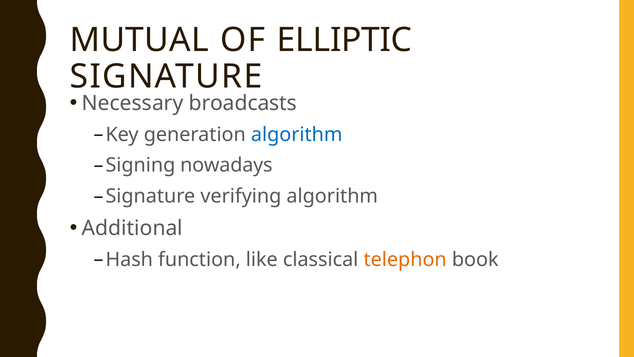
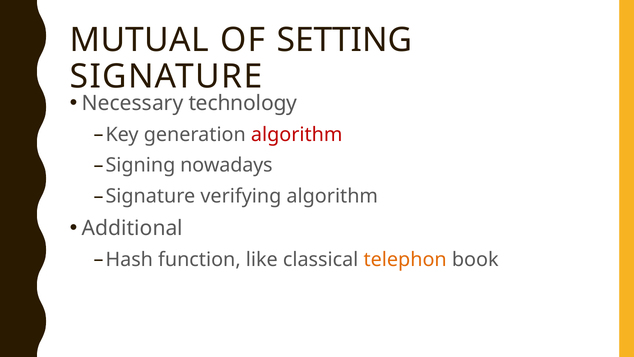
ELLIPTIC: ELLIPTIC -> SETTING (344, 40)
broadcasts: broadcasts -> technology (243, 103)
algorithm colour: blue -> red (297, 135)
